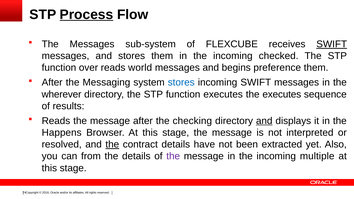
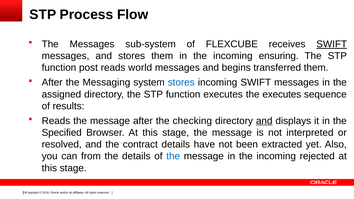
Process underline: present -> none (86, 15)
checked: checked -> ensuring (279, 56)
over: over -> post (88, 68)
preference: preference -> transferred (277, 68)
wherever: wherever -> assigned (61, 94)
Happens: Happens -> Specified (62, 133)
the underline: present -> none (112, 145)
the colour: purple -> blue (173, 156)
multiple: multiple -> rejected (317, 156)
